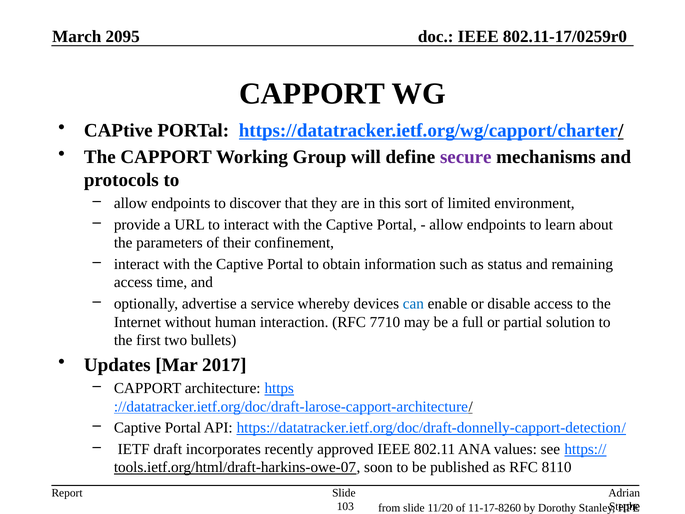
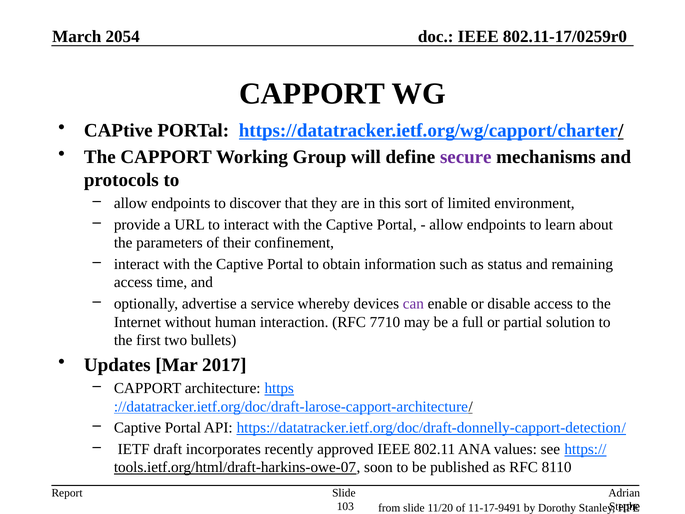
2095: 2095 -> 2054 (123, 37)
can colour: blue -> purple (413, 304)
11-17-8260: 11-17-8260 -> 11-17-9491 (495, 508)
